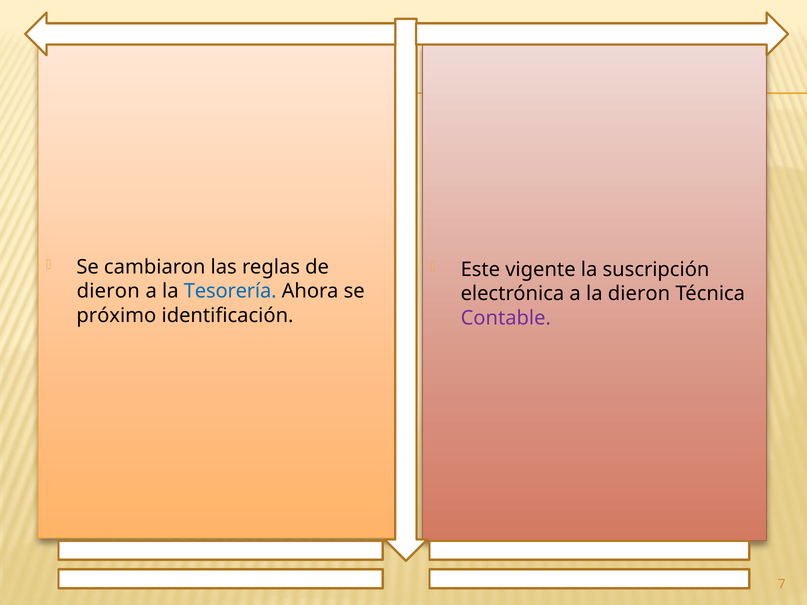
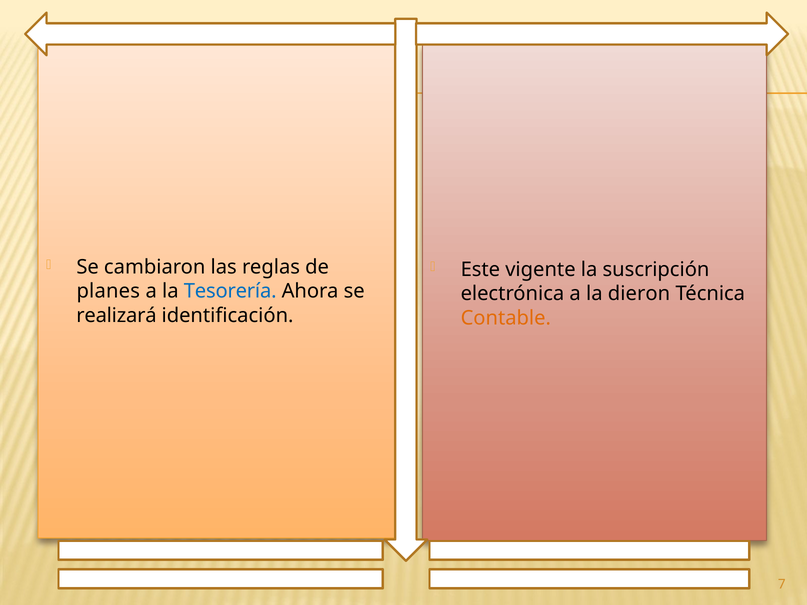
dieron: dieron -> planes (108, 291)
próximo: próximo -> realizará (116, 316)
Contable colour: purple -> orange (506, 318)
